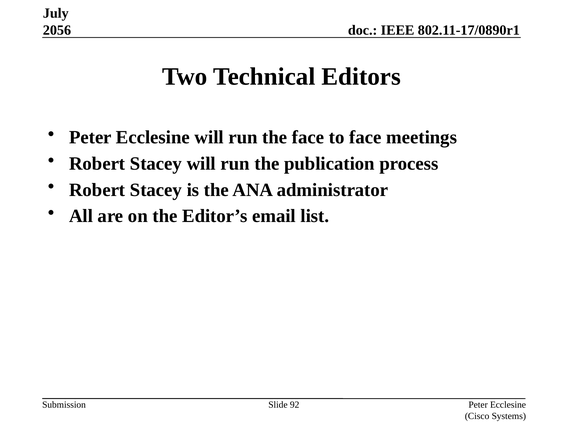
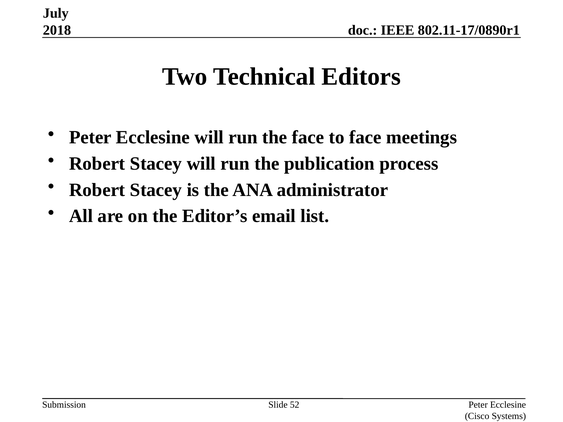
2056: 2056 -> 2018 (57, 30)
92: 92 -> 52 (295, 405)
